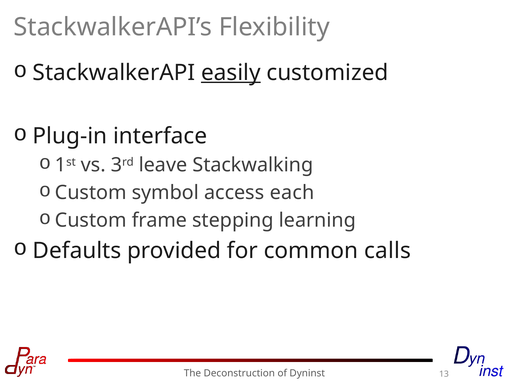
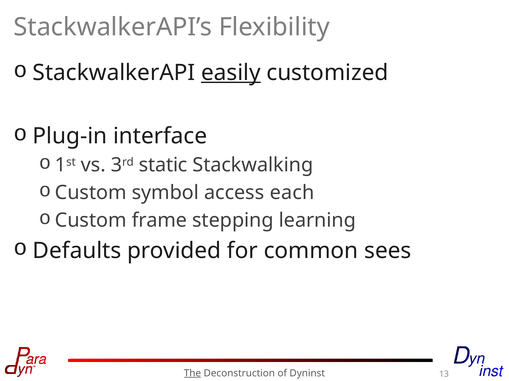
leave: leave -> static (163, 165)
calls: calls -> sees (388, 251)
The underline: none -> present (192, 374)
